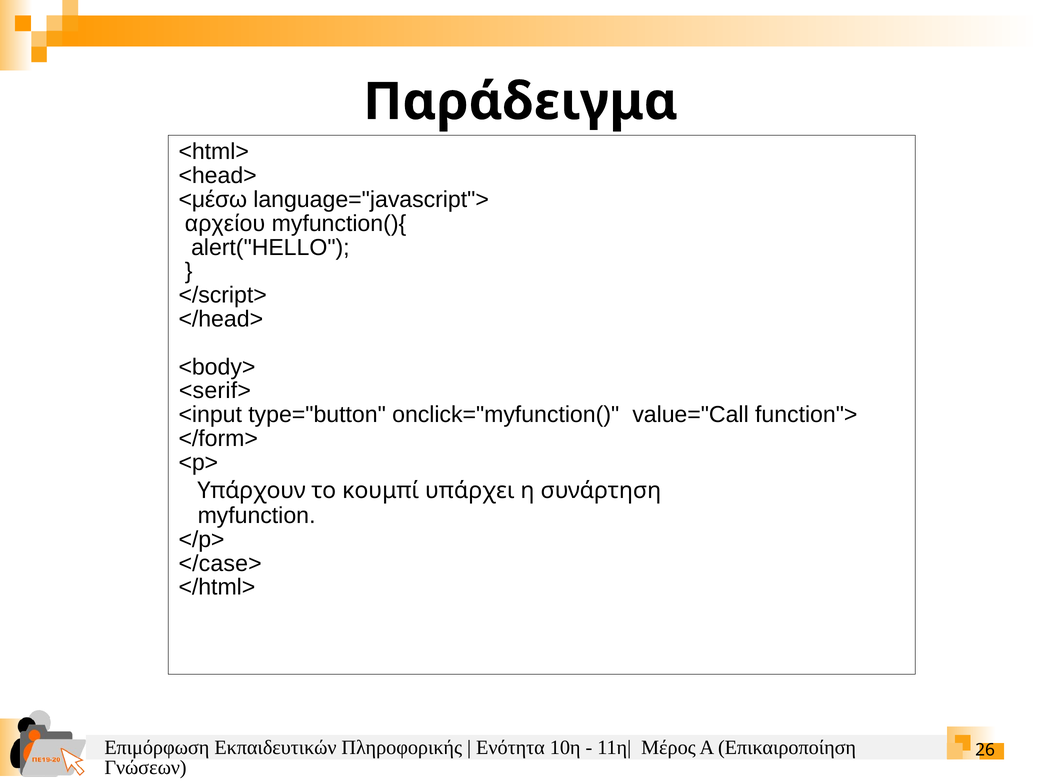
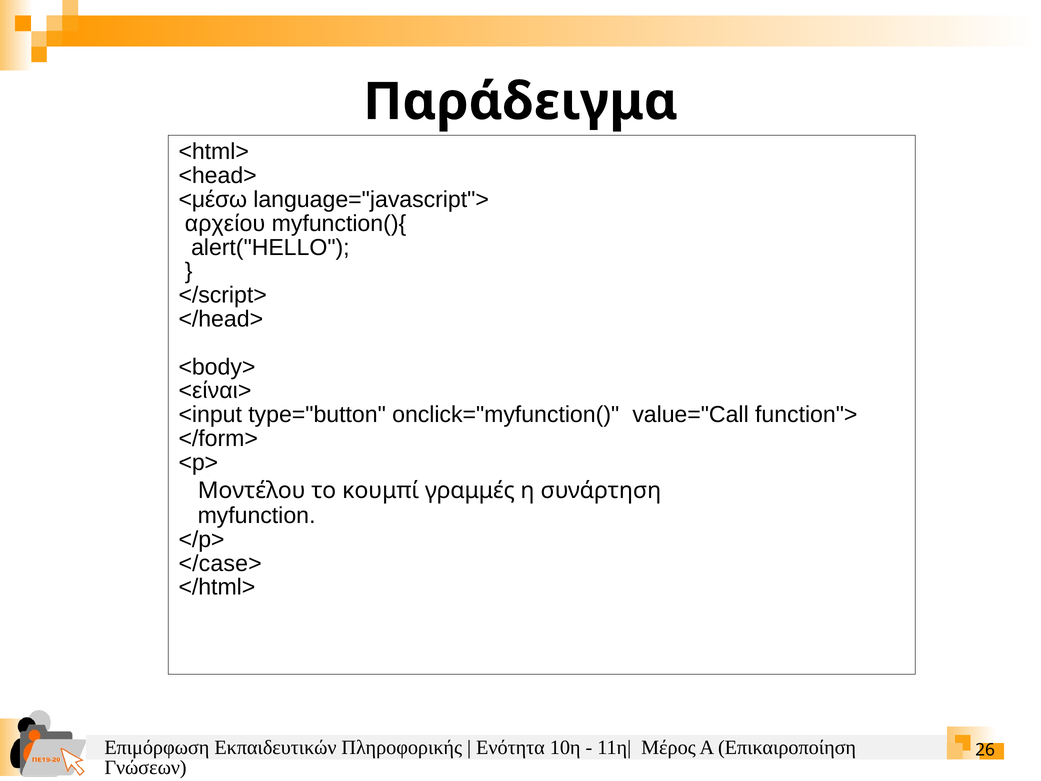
<serif>: <serif> -> <είναι> (215, 391)
Υπάρχουν: Υπάρχουν -> Μοντέλου (252, 491)
υπάρχει: υπάρχει -> γραμμές (470, 491)
